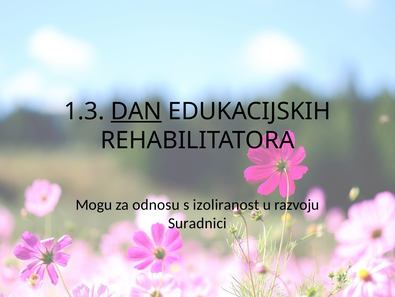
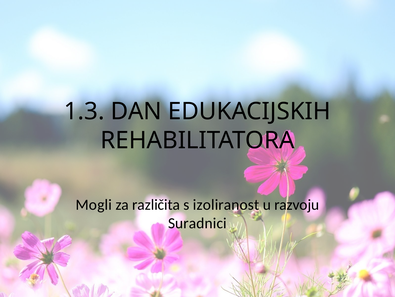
DAN underline: present -> none (136, 111)
Mogu: Mogu -> Mogli (94, 204)
odnosu: odnosu -> različita (156, 204)
